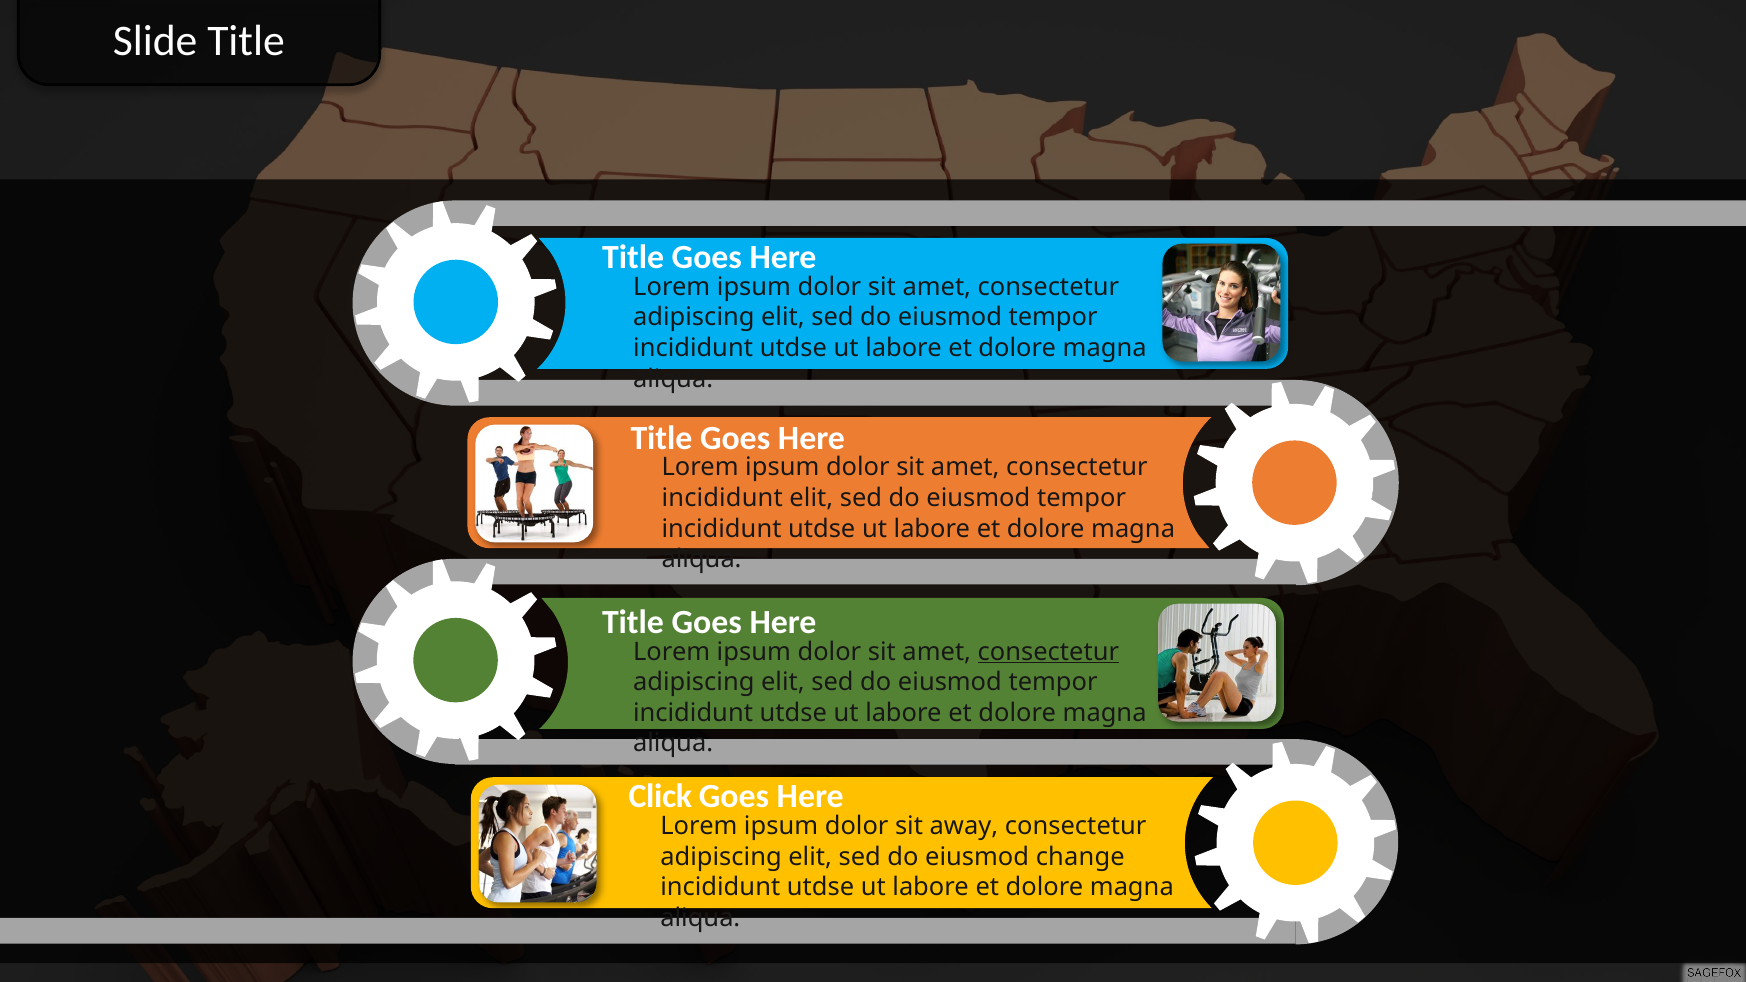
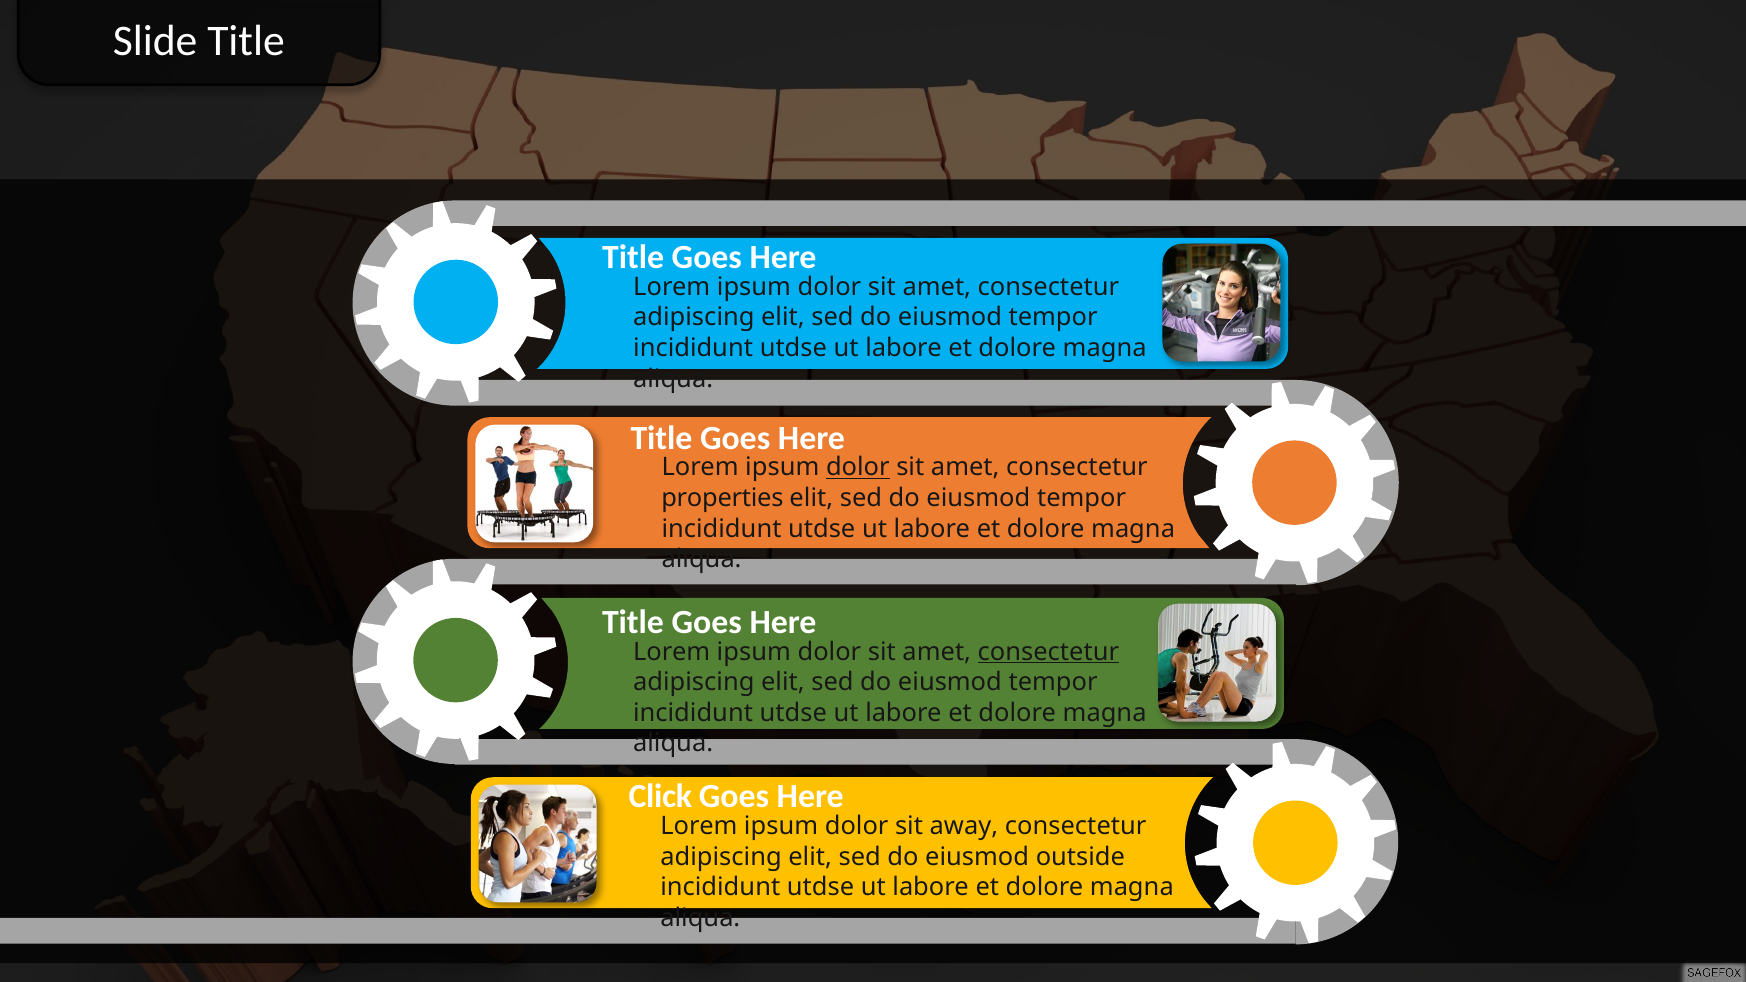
dolor underline: none -> present (858, 468)
incididunt: incididunt -> properties (722, 498)
change: change -> outside (1080, 857)
